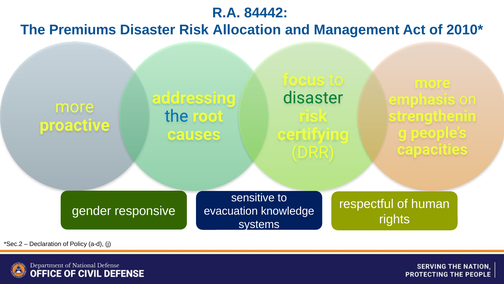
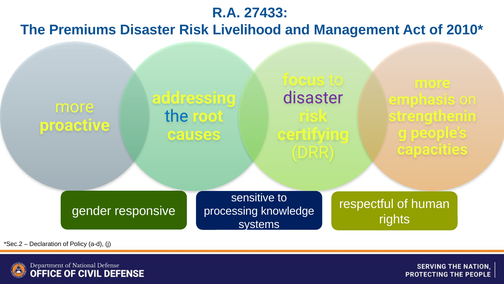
84442: 84442 -> 27433 (266, 13)
Allocation: Allocation -> Livelihood (247, 30)
disaster colour: green -> purple (313, 98)
evacuation: evacuation -> processing (231, 211)
